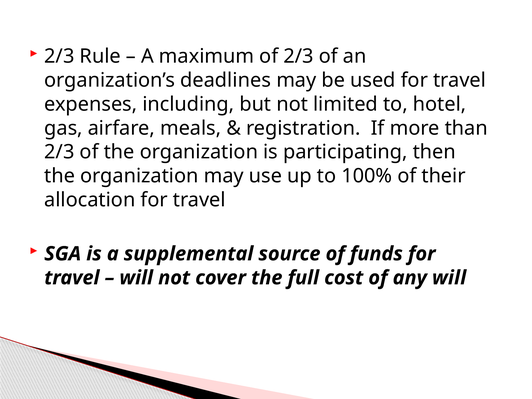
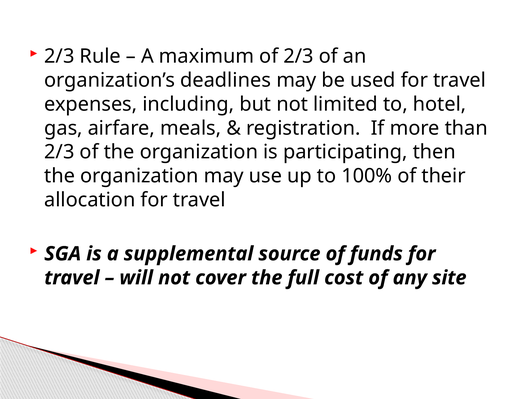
any will: will -> site (449, 278)
